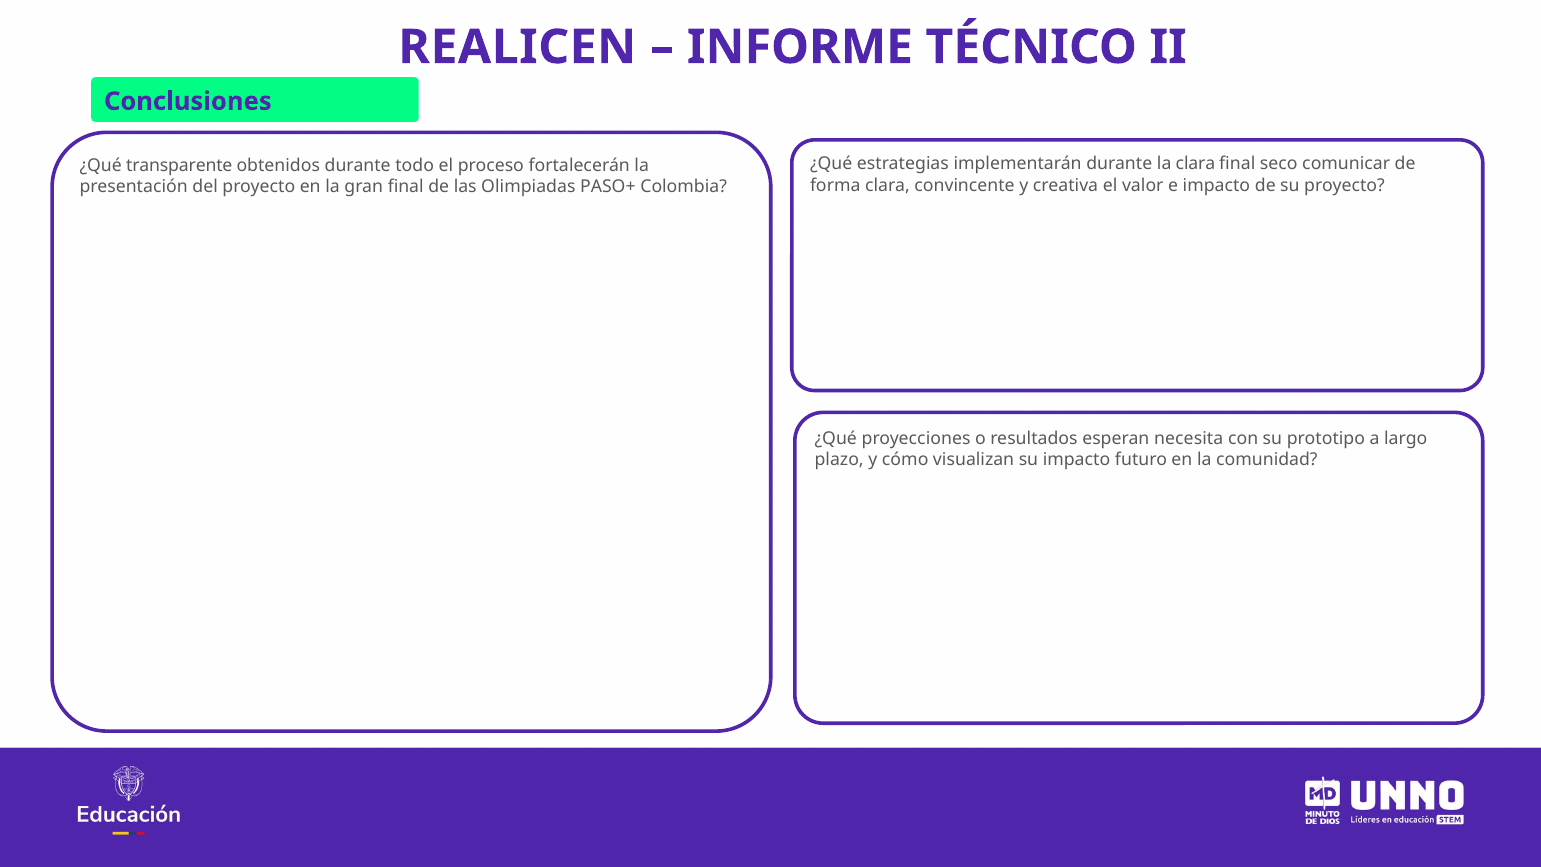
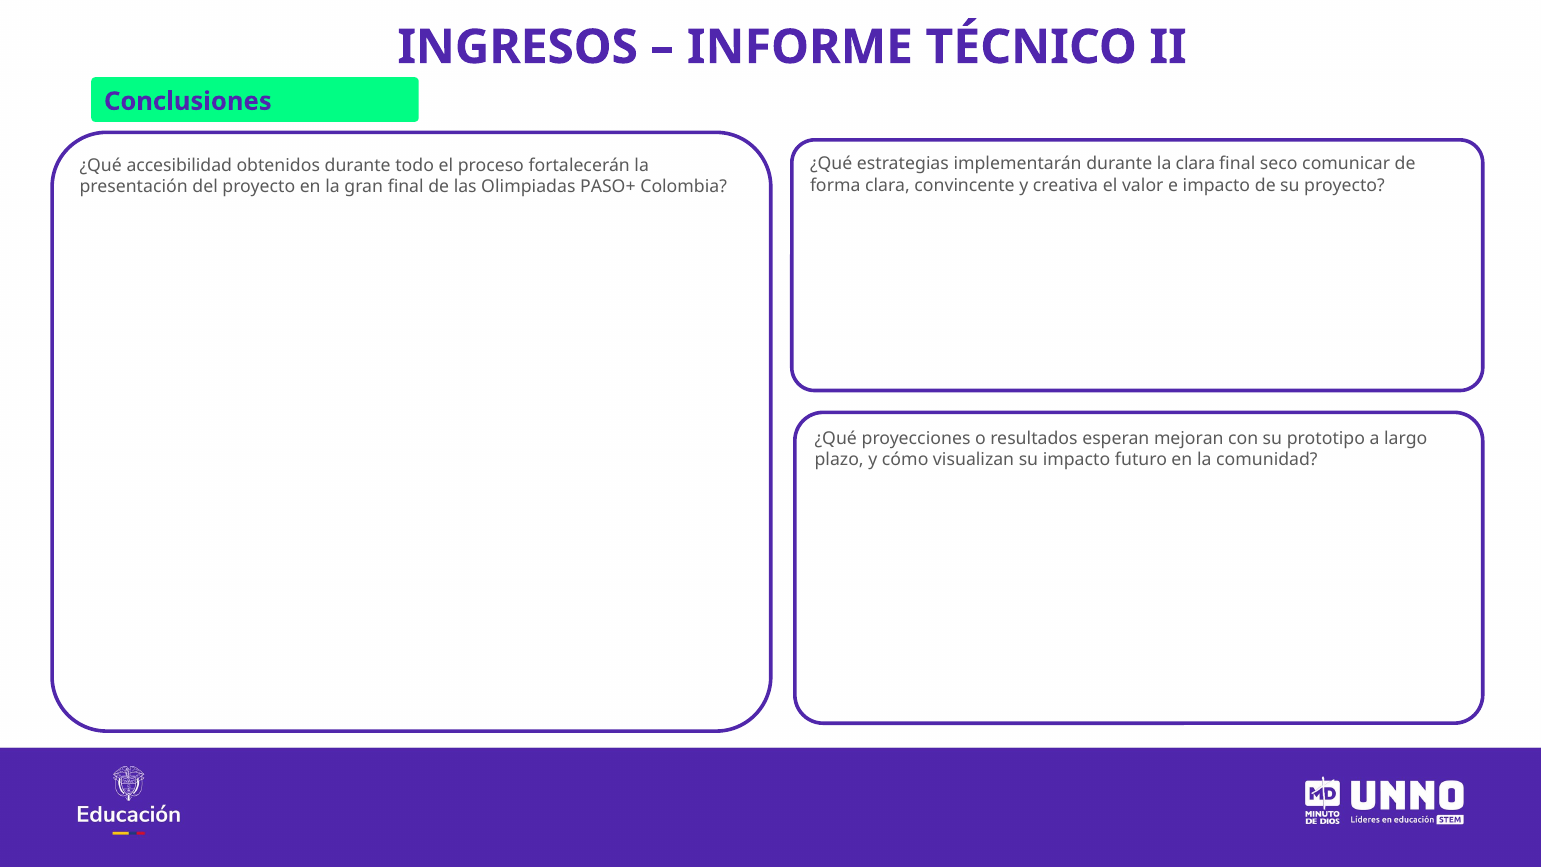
REALICEN: REALICEN -> INGRESOS (518, 47)
transparente: transparente -> accesibilidad (179, 166)
necesita: necesita -> mejoran (1189, 438)
